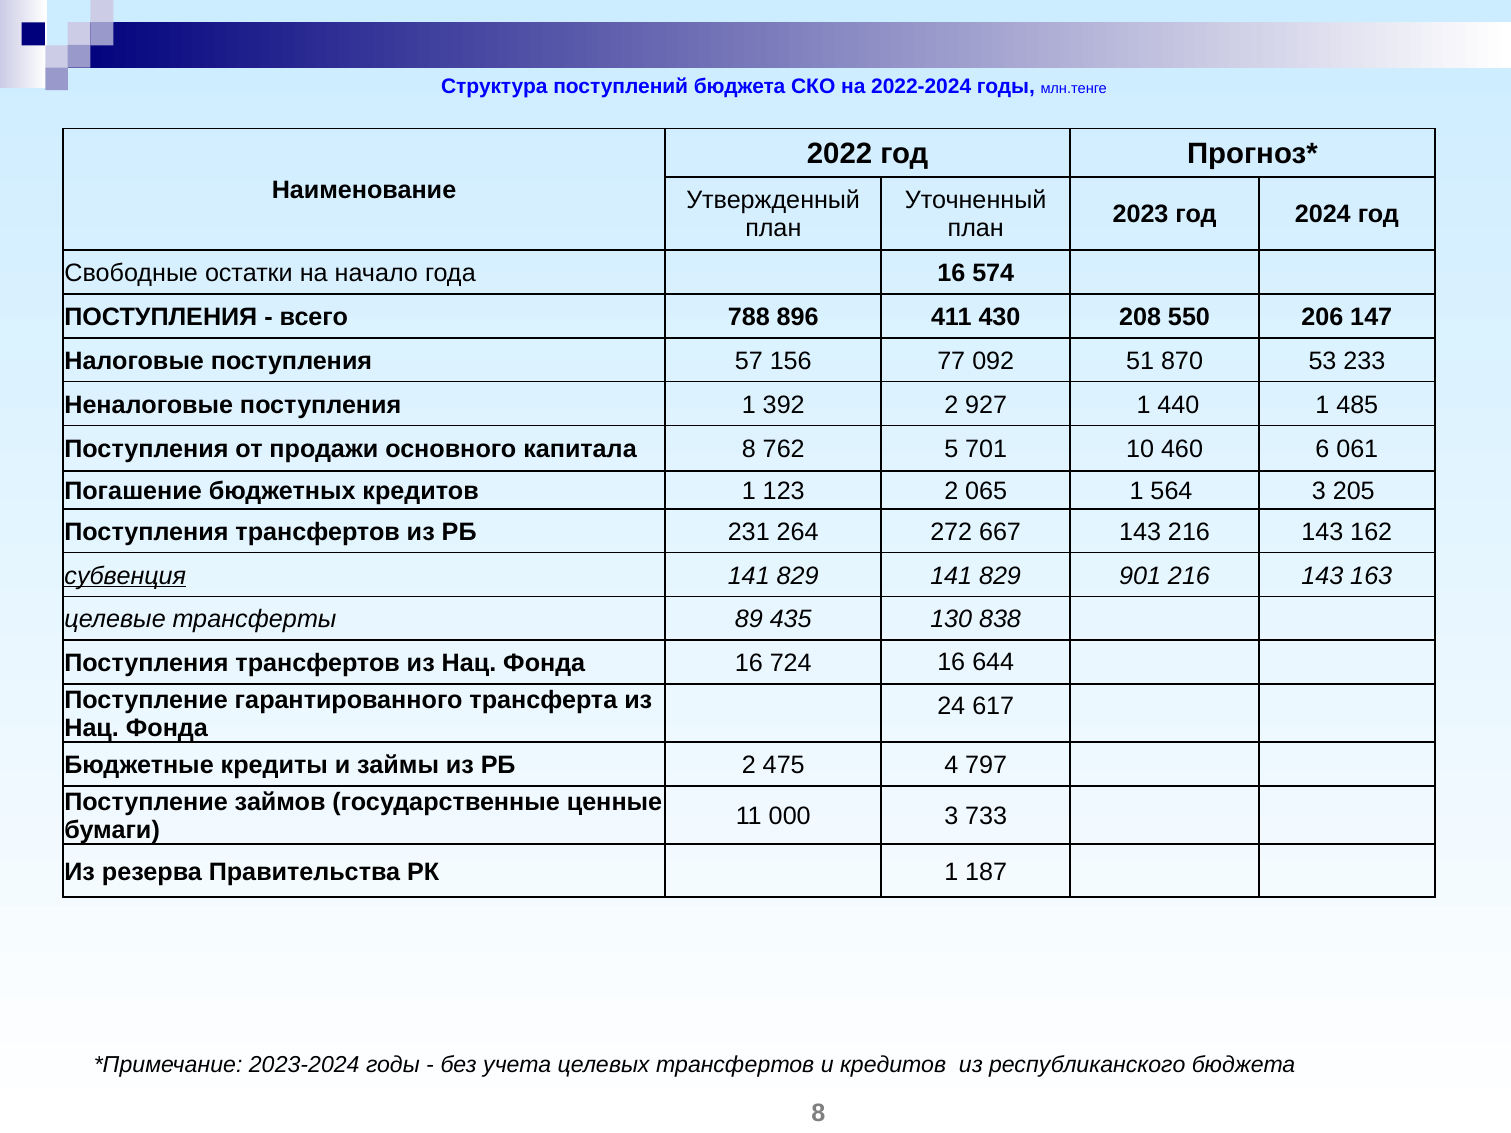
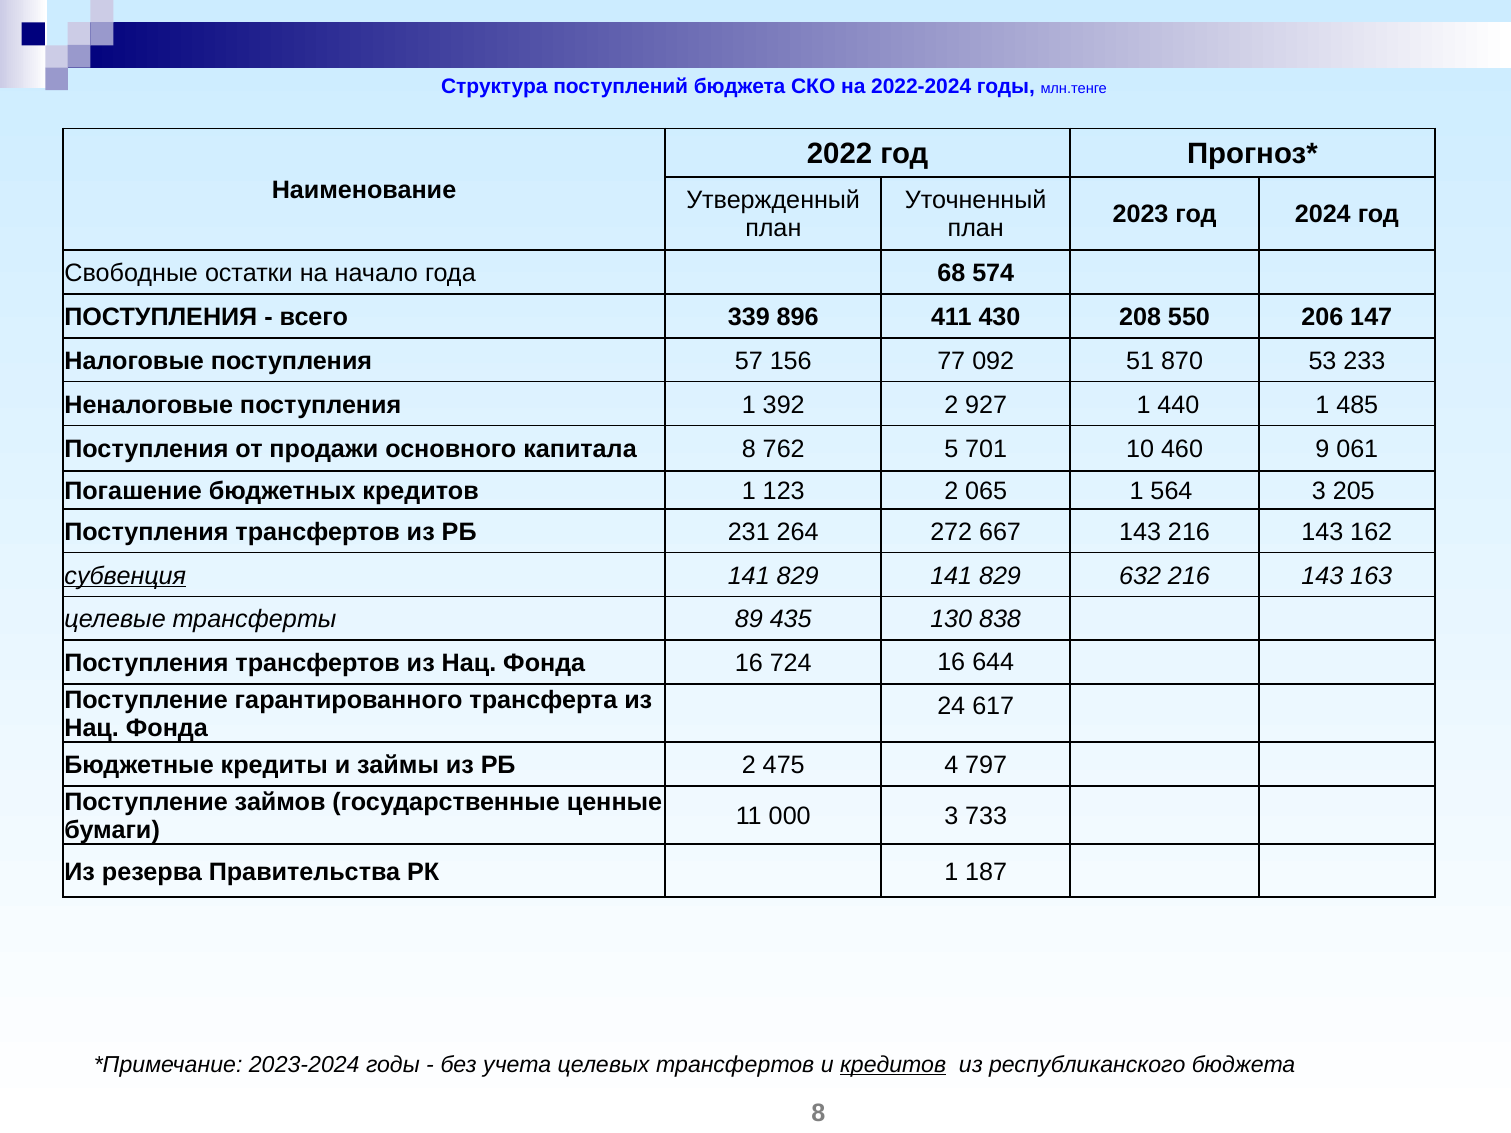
года 16: 16 -> 68 (951, 273)
788: 788 -> 339 (749, 317)
6: 6 -> 9 (1322, 450)
901: 901 -> 632 (1140, 576)
кредитов underline: none -> present (893, 1065)
